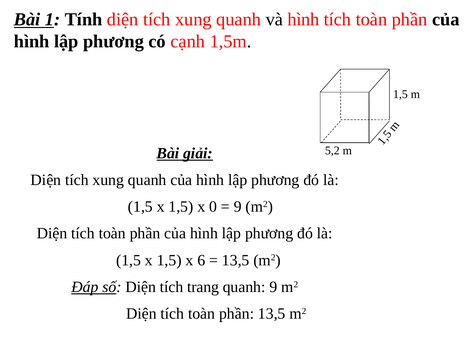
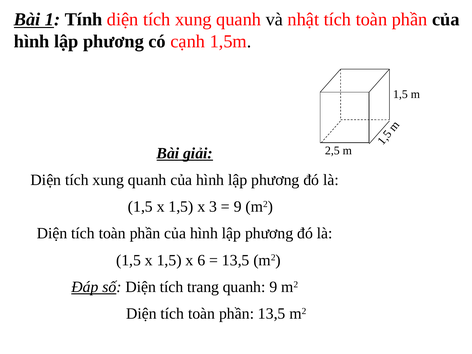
và hình: hình -> nhật (303, 19)
5,2: 5,2 -> 2,5 (332, 151)
0: 0 -> 3 (213, 207)
